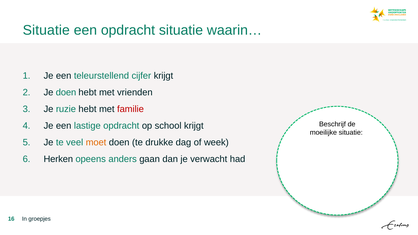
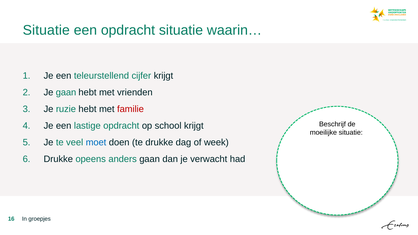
Je doen: doen -> gaan (66, 92)
moet colour: orange -> blue (96, 143)
6 Herken: Herken -> Drukke (58, 159)
